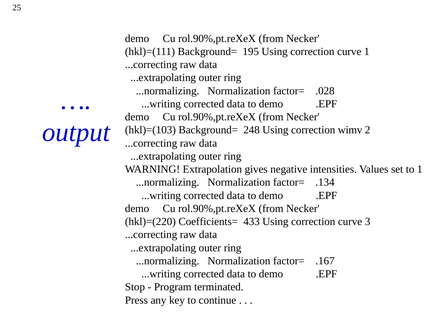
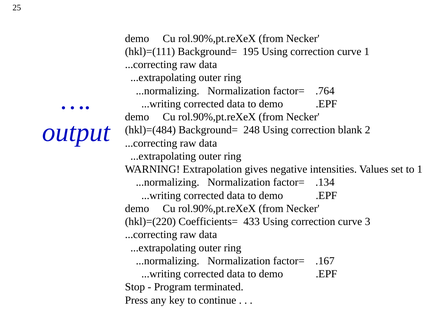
.028: .028 -> .764 (325, 91)
hkl)=(103: hkl)=(103 -> hkl)=(484 (150, 130)
wimv: wimv -> blank (350, 130)
